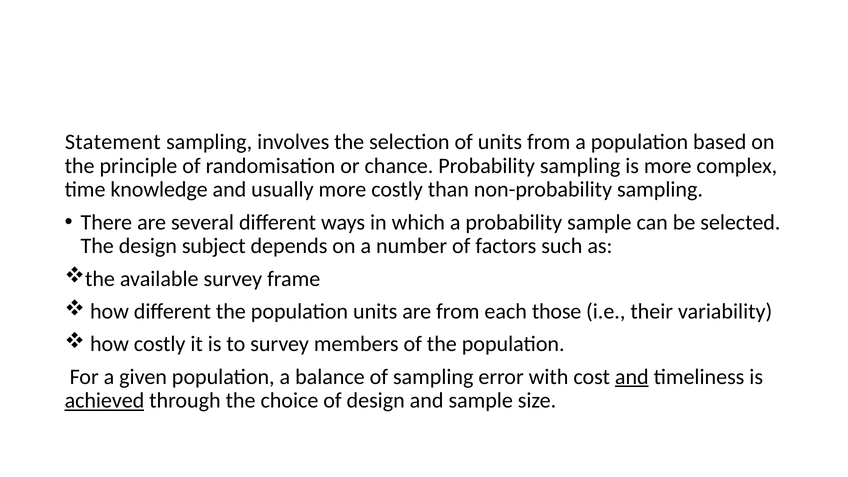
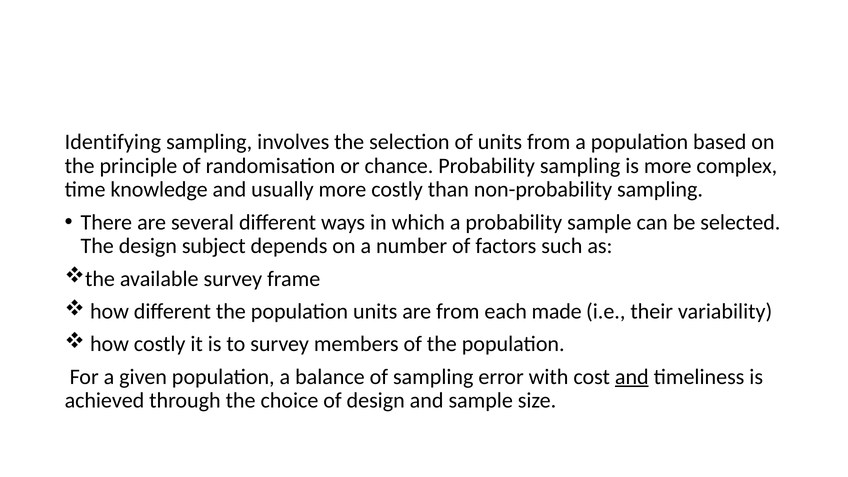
Statement: Statement -> Identifying (113, 142)
those: those -> made (557, 311)
achieved underline: present -> none (104, 401)
